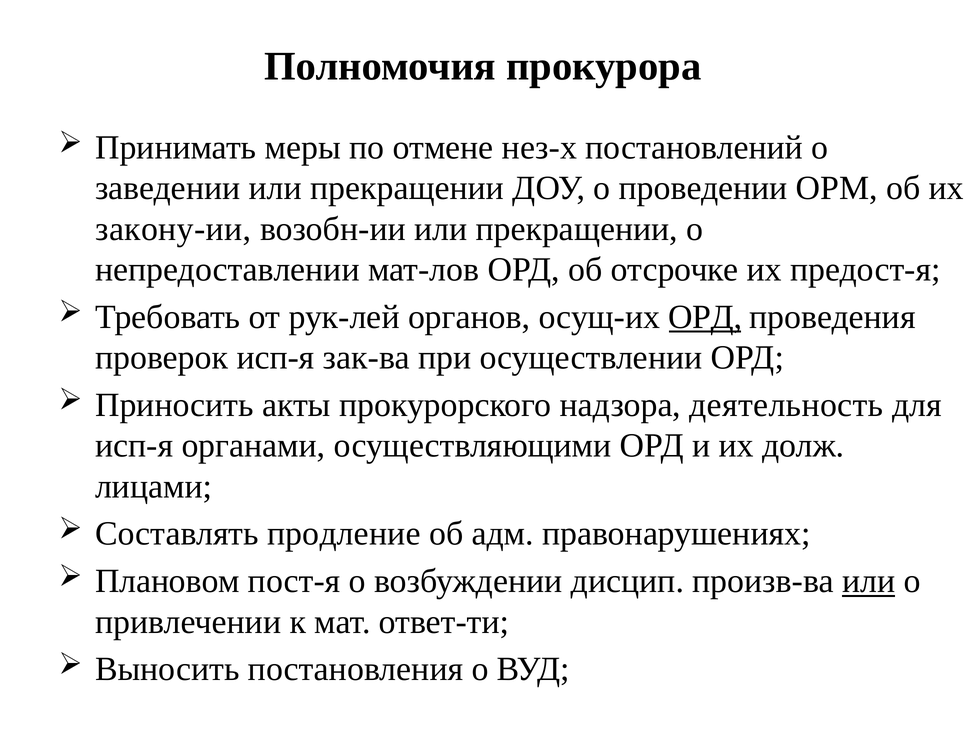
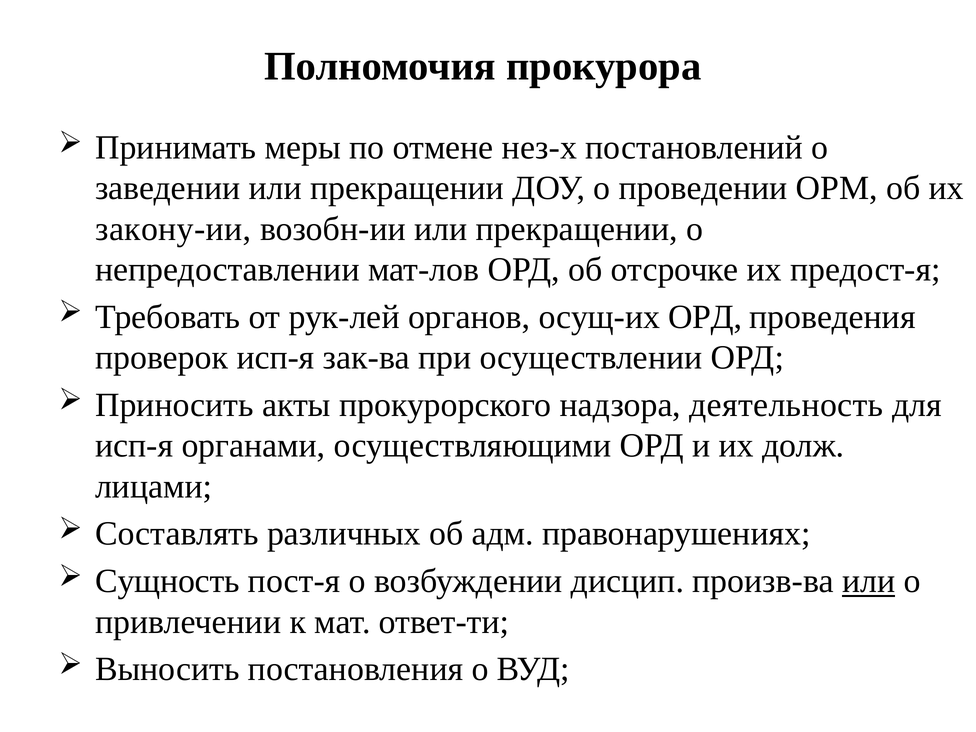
ОРД underline: present -> none (705, 317)
продление: продление -> различных (344, 534)
Плановом: Плановом -> Сущность (167, 581)
